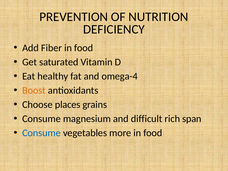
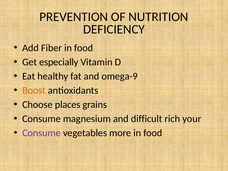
saturated: saturated -> especially (59, 62)
omega-4: omega-4 -> omega-9 (120, 76)
span: span -> your (192, 119)
Consume colour: blue -> purple (41, 133)
